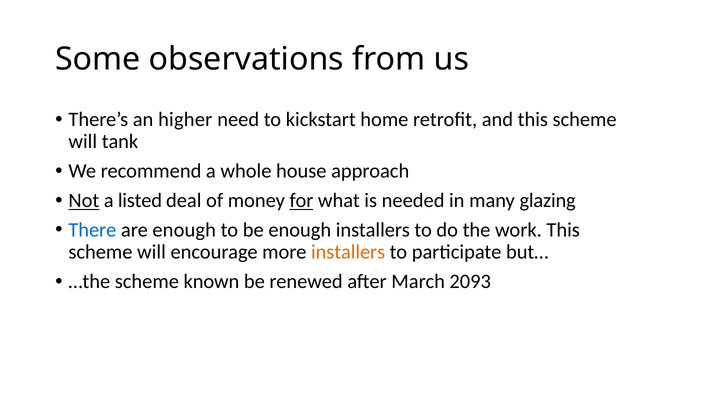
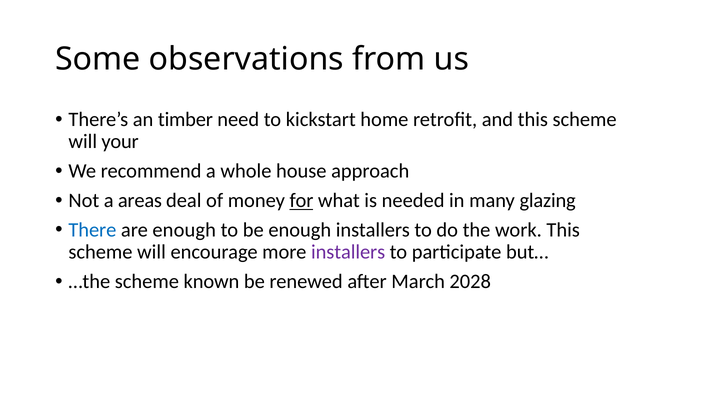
higher: higher -> timber (185, 120)
tank: tank -> your (120, 142)
Not underline: present -> none (84, 201)
listed: listed -> areas (140, 201)
installers colour: orange -> purple (348, 252)
2093: 2093 -> 2028 (470, 282)
